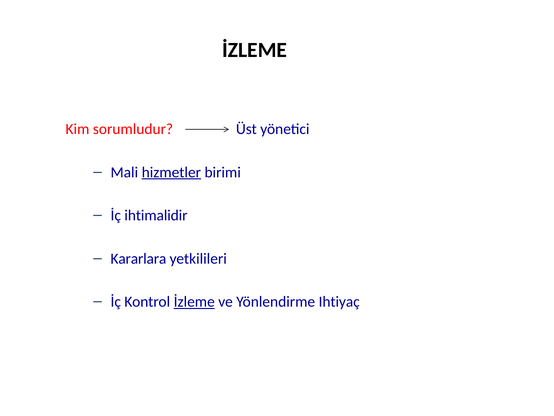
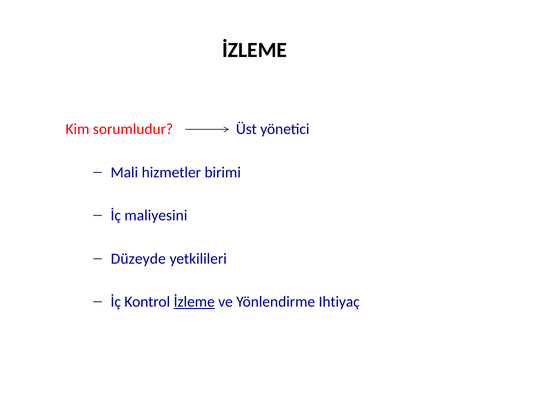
hizmetler underline: present -> none (171, 172)
ihtimalidir: ihtimalidir -> maliyesini (156, 215)
Kararlara: Kararlara -> Düzeyde (138, 258)
